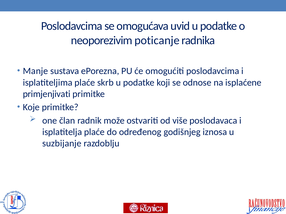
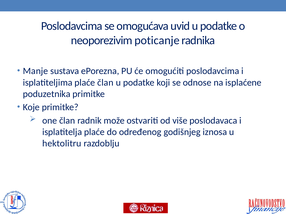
plaće skrb: skrb -> član (105, 83)
primjenjivati: primjenjivati -> poduzetnika (47, 94)
suzbijanje: suzbijanje -> hektolitru (62, 144)
